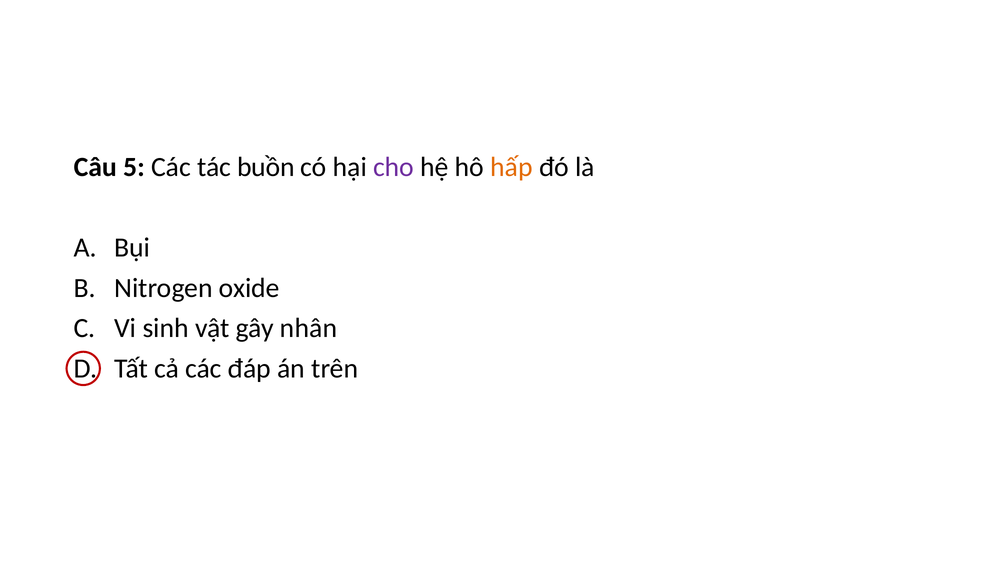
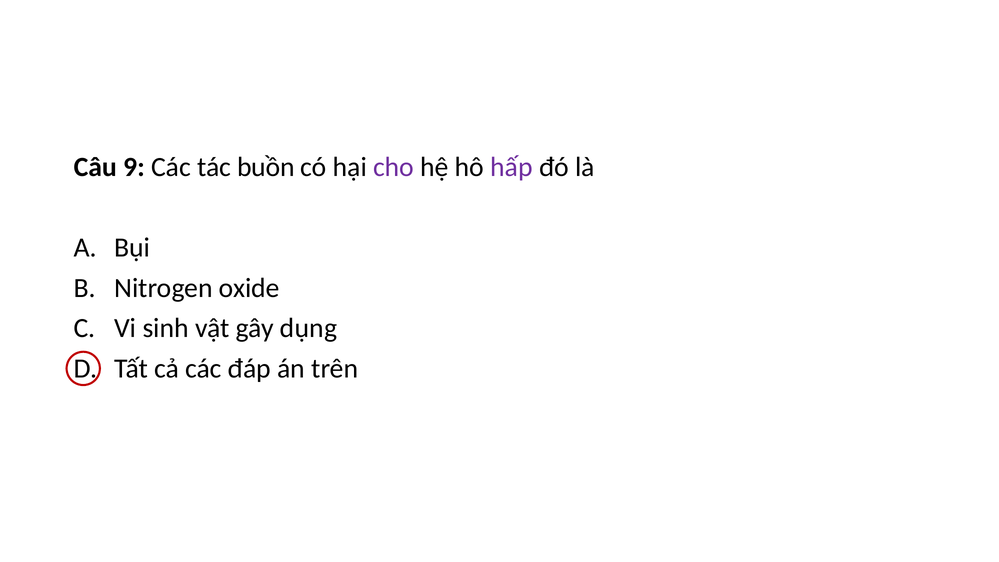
5: 5 -> 9 (134, 167)
hấp colour: orange -> purple (512, 167)
nhân: nhân -> dụng (308, 328)
